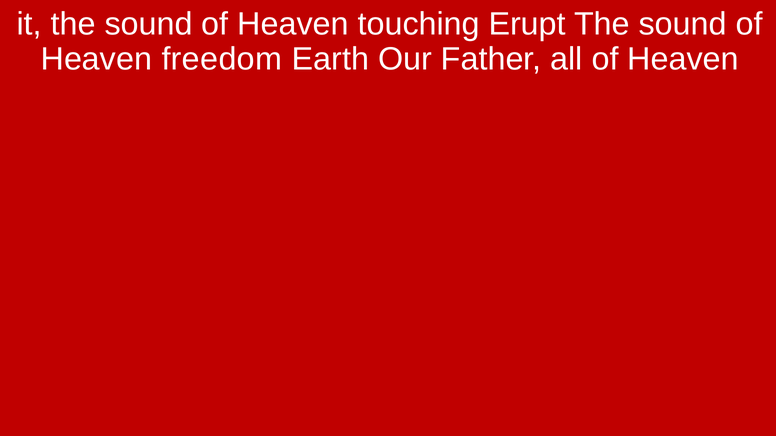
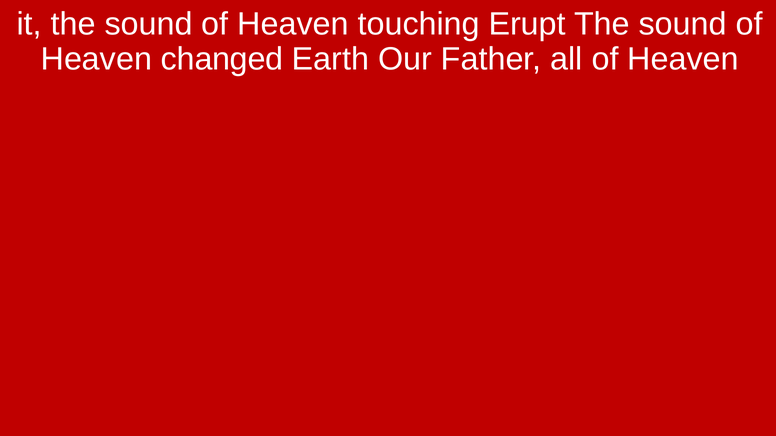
freedom: freedom -> changed (222, 59)
